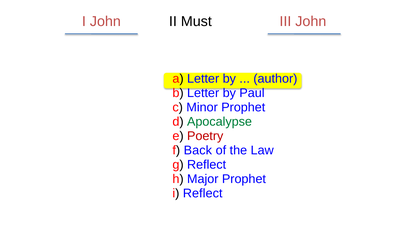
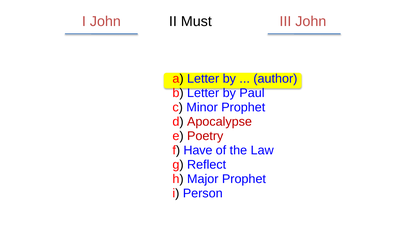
Apocalypse colour: green -> red (220, 122)
Back: Back -> Have (198, 150)
i Reflect: Reflect -> Person (203, 193)
